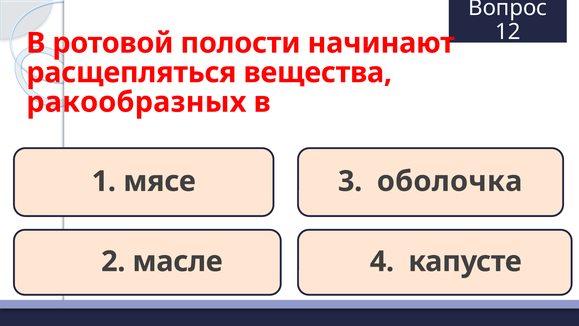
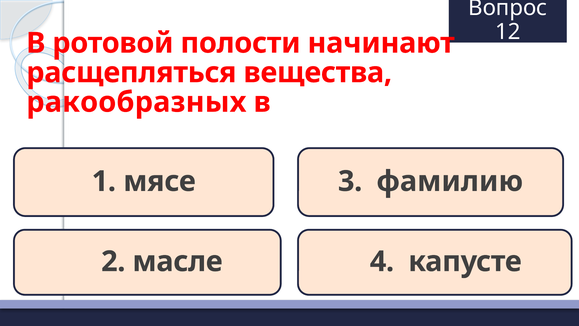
оболочка: оболочка -> фамилию (450, 181)
